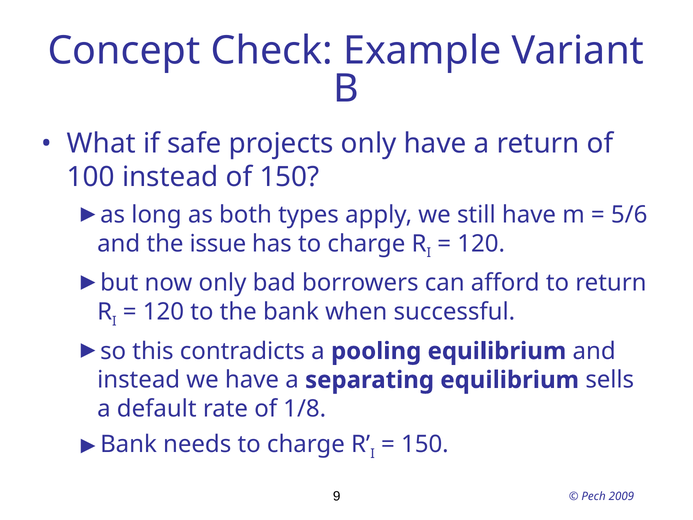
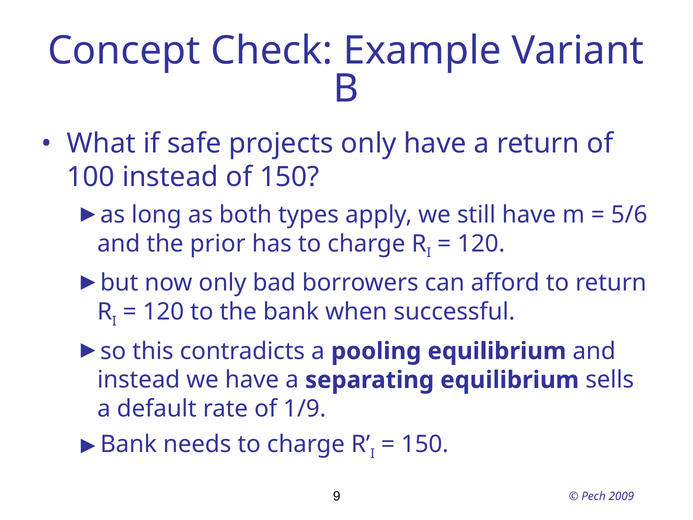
issue: issue -> prior (218, 244)
1/8: 1/8 -> 1/9 (305, 409)
